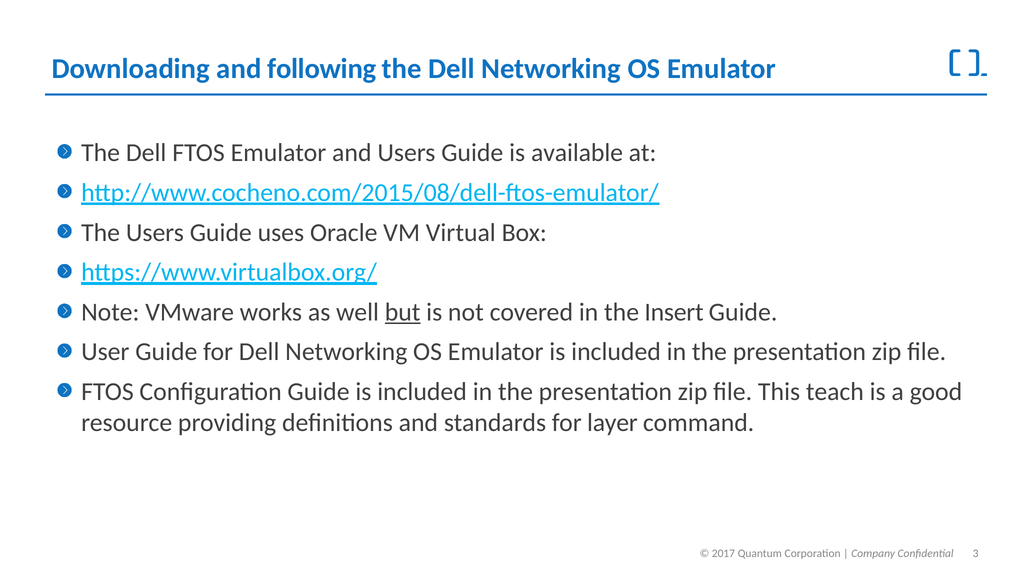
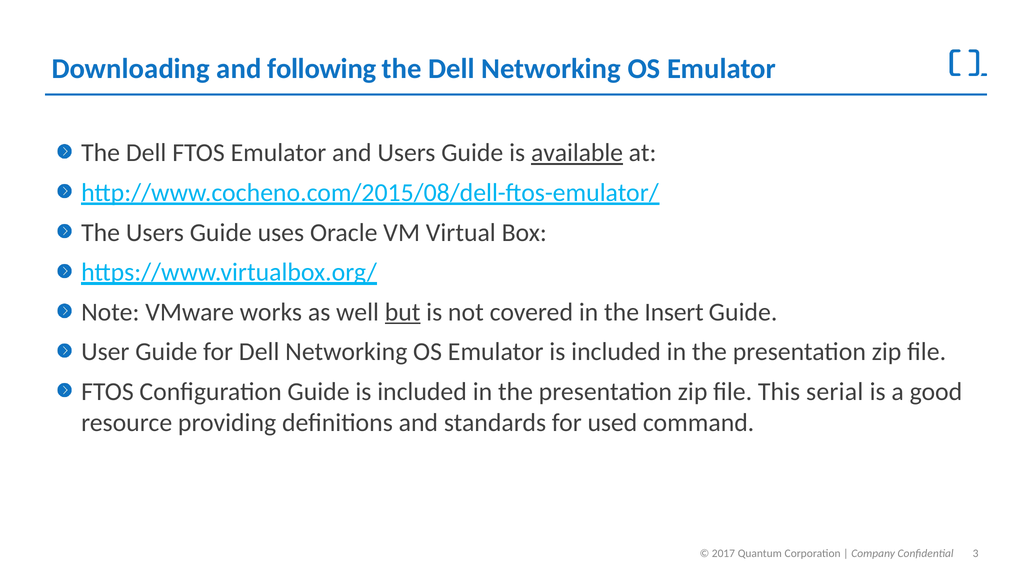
available underline: none -> present (577, 153)
teach: teach -> serial (835, 391)
layer: layer -> used (612, 422)
